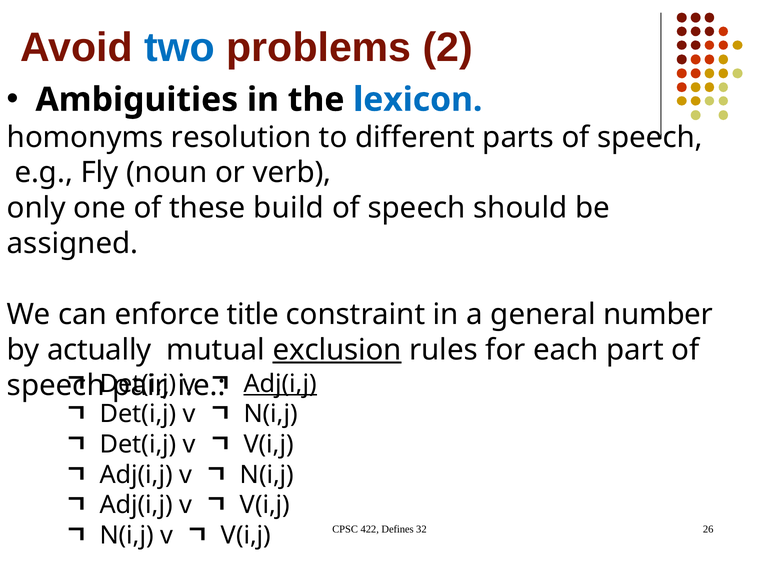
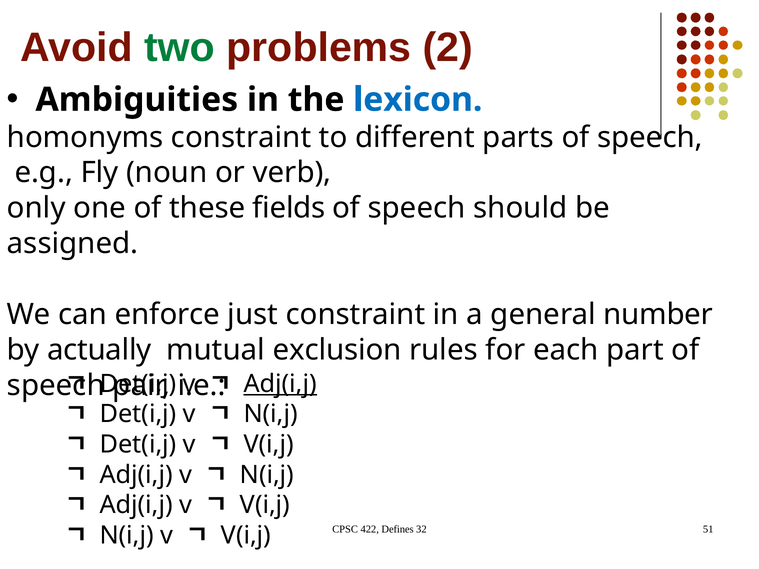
two colour: blue -> green (180, 48)
homonyms resolution: resolution -> constraint (241, 137)
build: build -> fields (289, 208)
title: title -> just (253, 315)
exclusion underline: present -> none (337, 350)
26: 26 -> 51 (708, 530)
